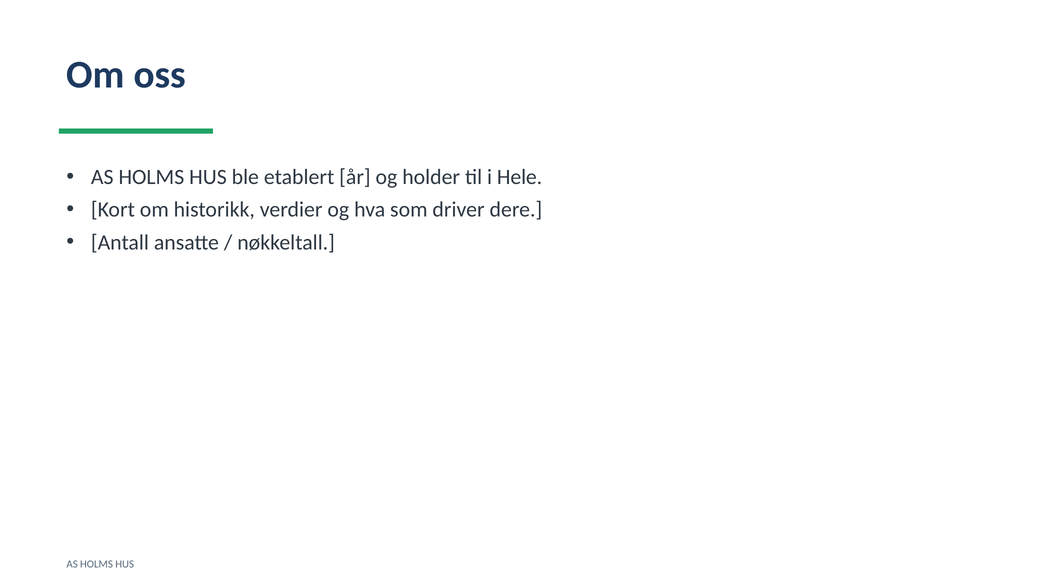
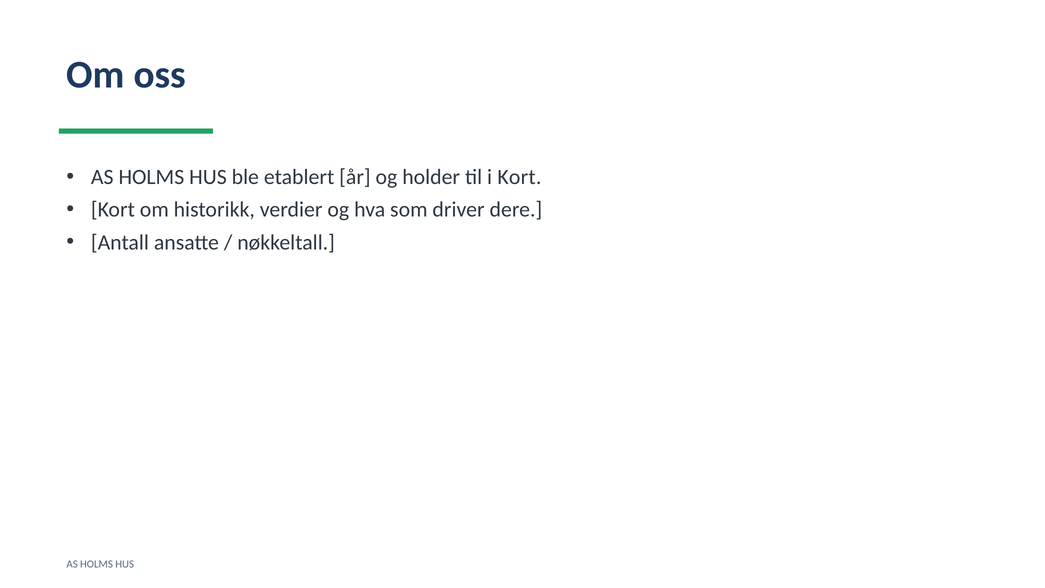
i Hele: Hele -> Kort (519, 177)
